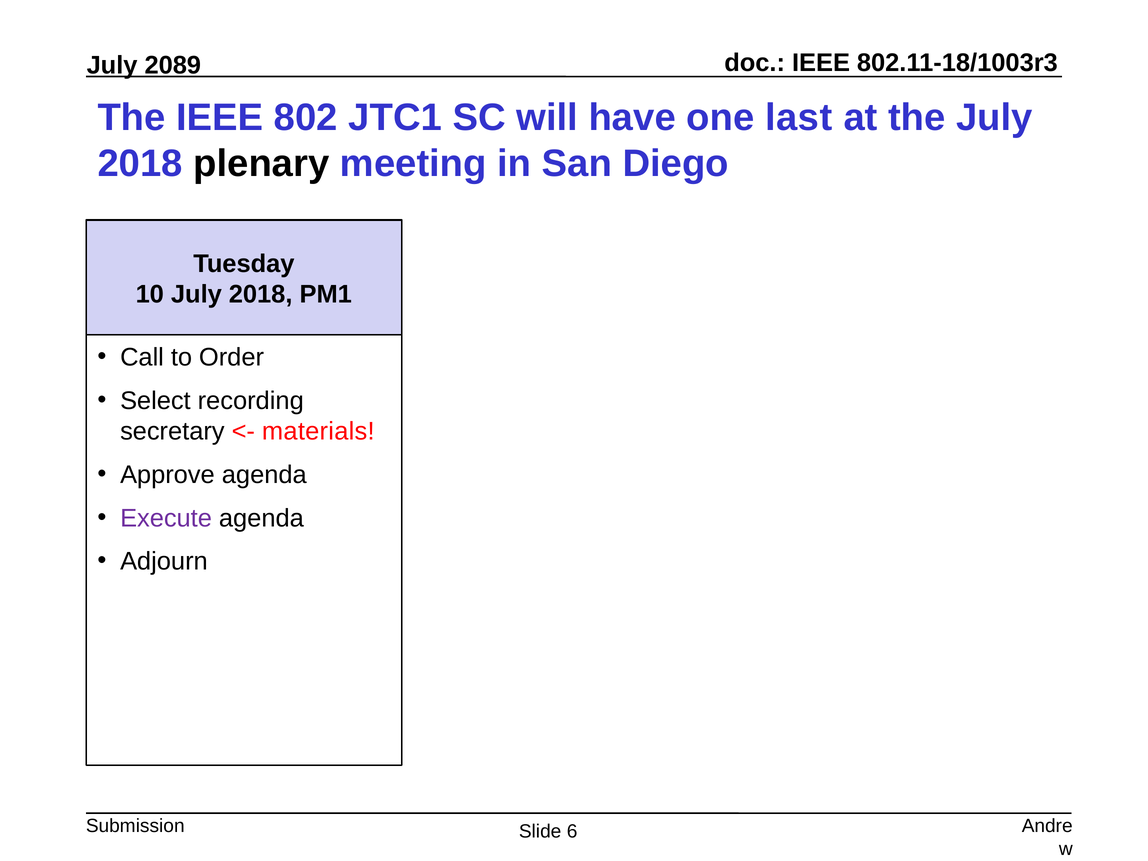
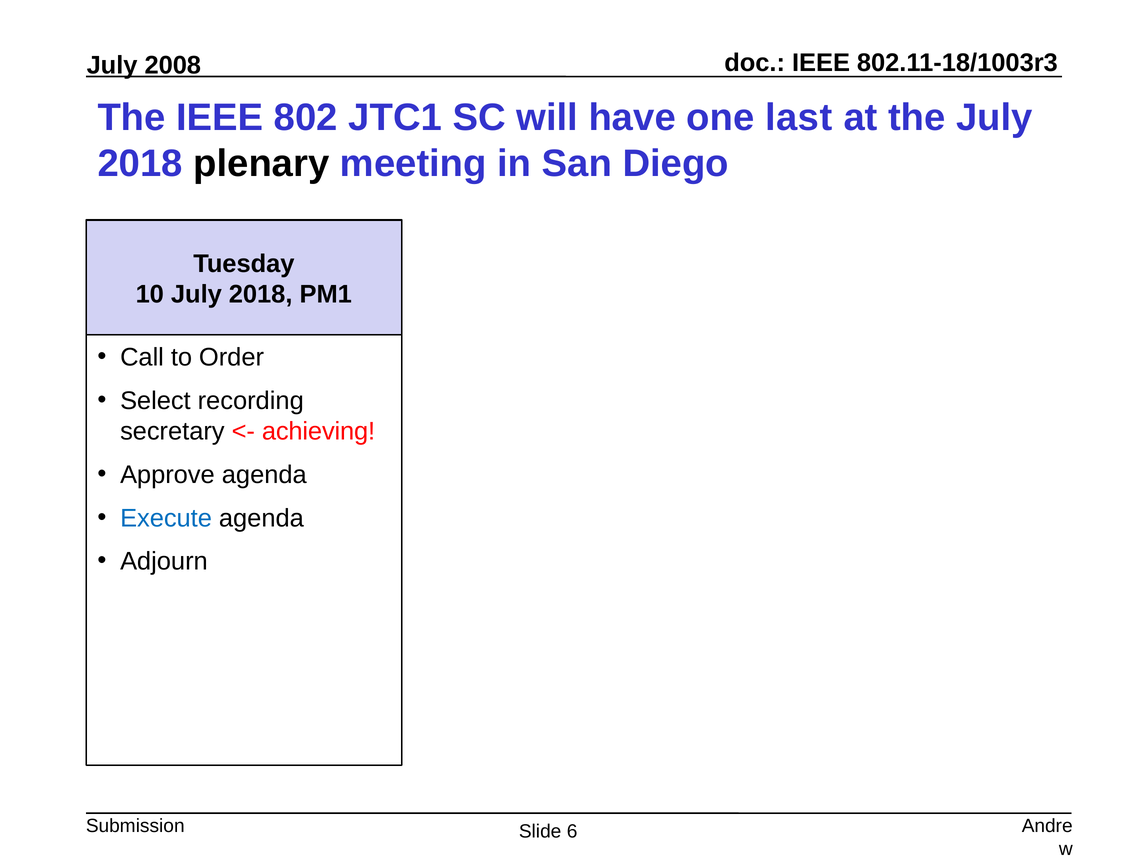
2089: 2089 -> 2008 (173, 65)
materials: materials -> achieving (319, 431)
Execute colour: purple -> blue (166, 518)
